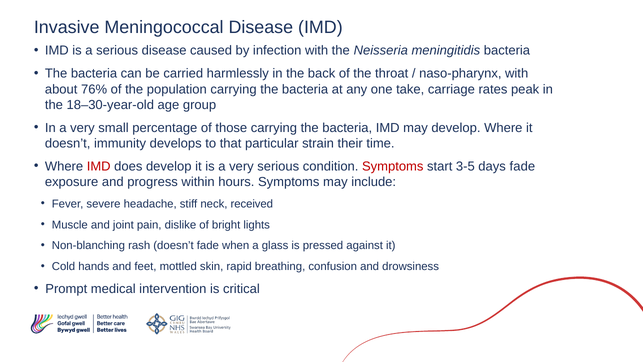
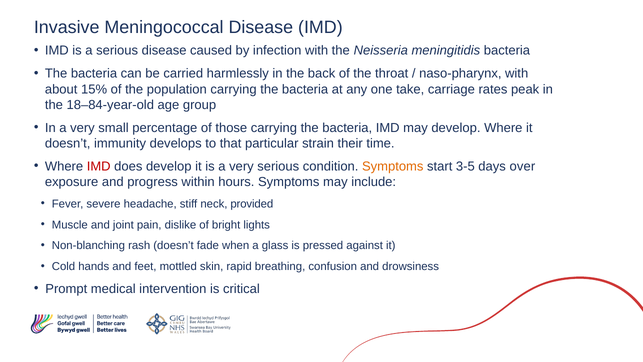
76%: 76% -> 15% (94, 89)
18–30-year-old: 18–30-year-old -> 18–84-year-old (110, 105)
Symptoms colour: red -> orange (393, 166)
days fade: fade -> over (522, 166)
received: received -> provided (252, 204)
